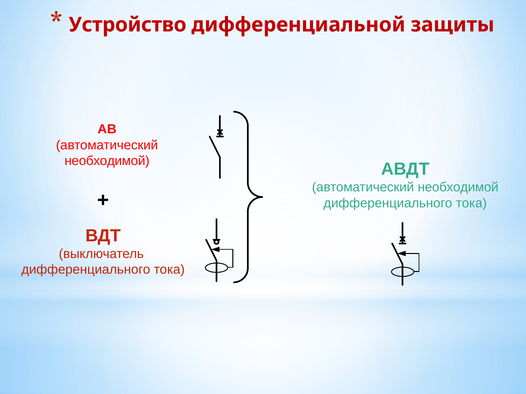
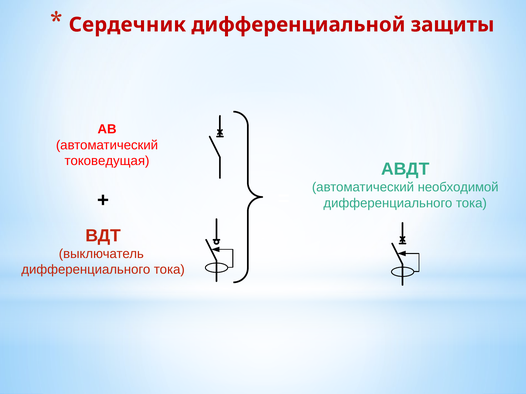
Устройство: Устройство -> Сердечник (127, 25)
необходимой: необходимой -> токоведущая (107, 161)
